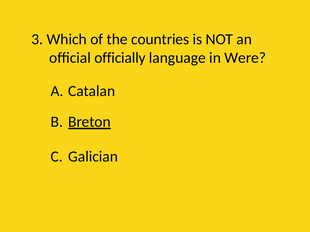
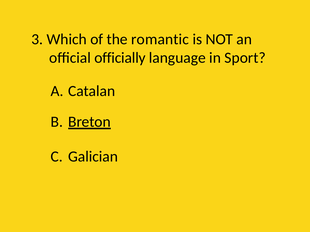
countries: countries -> romantic (160, 39)
Were: Were -> Sport (245, 58)
